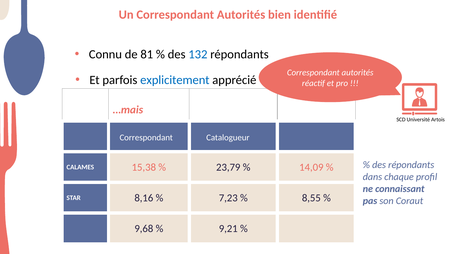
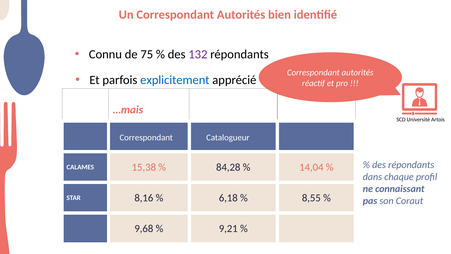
81: 81 -> 75 (147, 54)
132 colour: blue -> purple (198, 54)
23,79: 23,79 -> 84,28 (228, 167)
14,09: 14,09 -> 14,04 (311, 167)
7,23: 7,23 -> 6,18 (228, 198)
